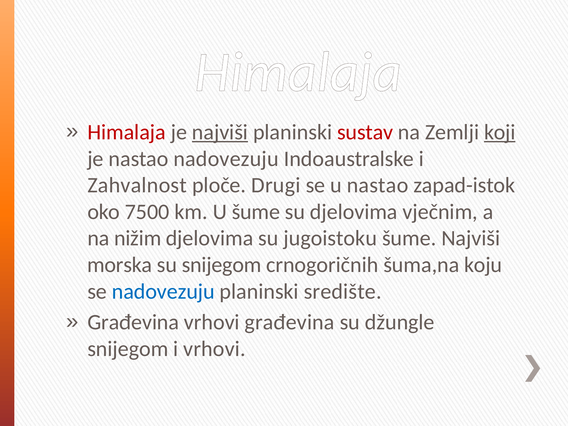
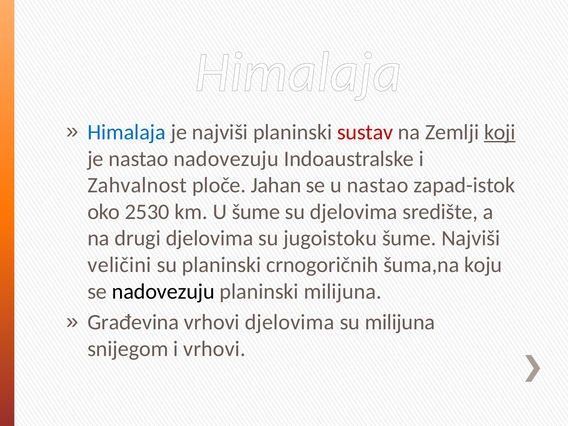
Himalaja colour: red -> blue (127, 132)
najviši underline: present -> none (220, 132)
Drugi: Drugi -> Jahan (276, 185)
7500: 7500 -> 2530 (147, 212)
vječnim: vječnim -> središte (440, 212)
nižim: nižim -> drugi (138, 238)
morska: morska -> veličini (119, 265)
su snijegom: snijegom -> planinski (222, 265)
nadovezuju colour: blue -> black (163, 291)
planinski središte: središte -> milijuna (343, 291)
vrhovi građevina: građevina -> djelovima (290, 322)
su džungle: džungle -> milijuna (400, 322)
